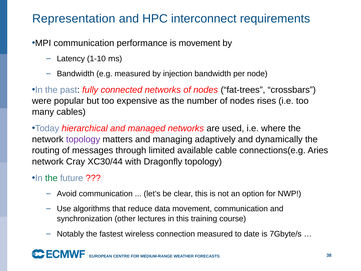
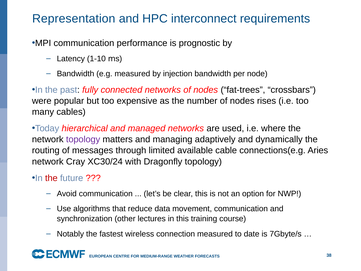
is movement: movement -> prognostic (199, 43)
XC30/44: XC30/44 -> XC30/24 (105, 161)
the colour: green -> red (51, 178)
